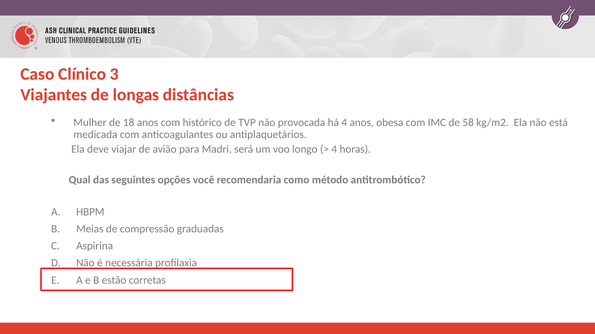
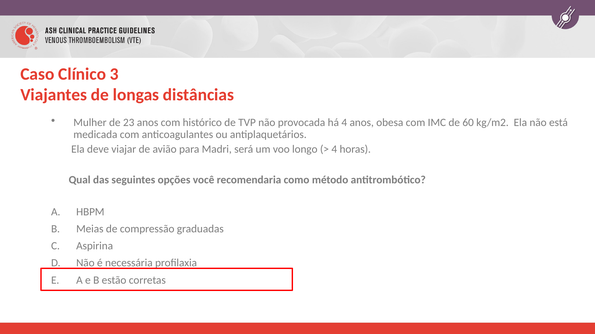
18: 18 -> 23 (129, 123)
58: 58 -> 60 (468, 123)
